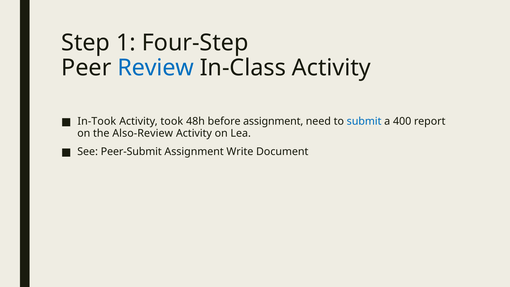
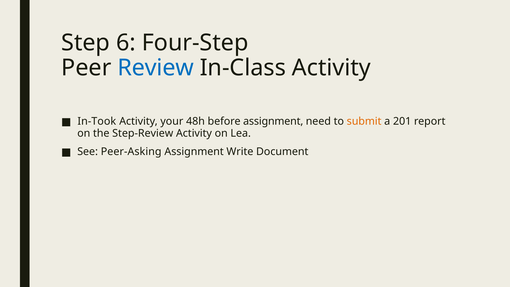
1: 1 -> 6 (126, 43)
took: took -> your (172, 121)
submit colour: blue -> orange (364, 121)
400: 400 -> 201 (402, 121)
Also-Review: Also-Review -> Step-Review (143, 133)
Peer-Submit: Peer-Submit -> Peer-Asking (131, 152)
